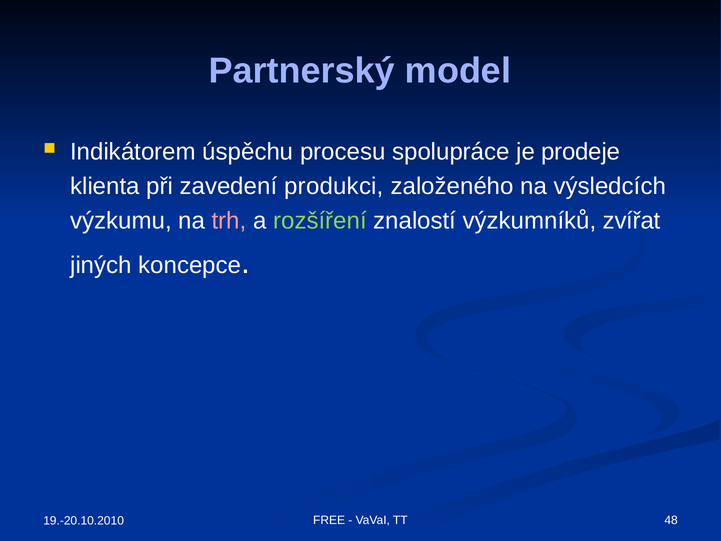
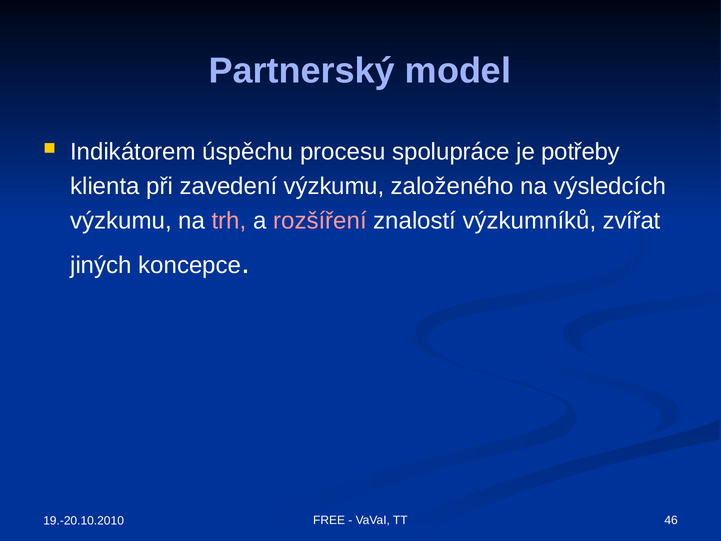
prodeje: prodeje -> potřeby (581, 152)
zavedení produkci: produkci -> výzkumu (334, 186)
rozšíření colour: light green -> pink (320, 221)
48: 48 -> 46 (671, 520)
